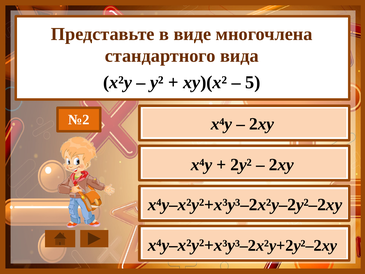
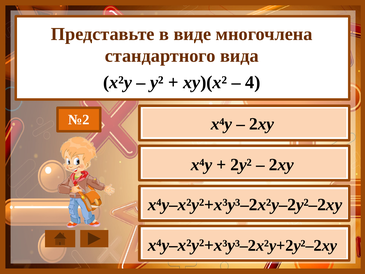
5: 5 -> 4 (253, 82)
